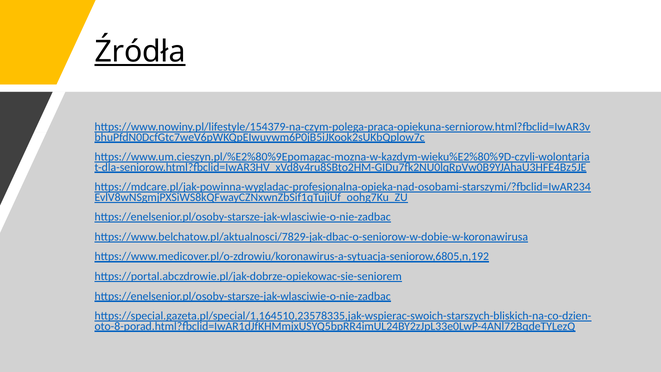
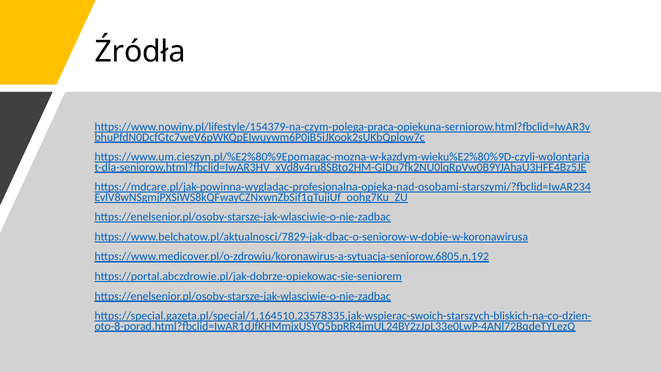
Źródła underline: present -> none (140, 52)
